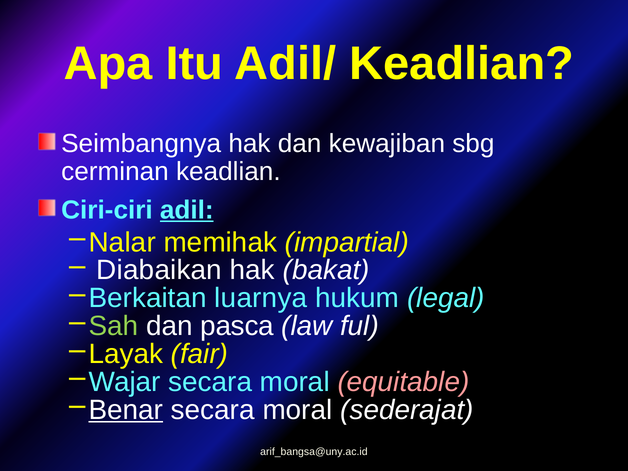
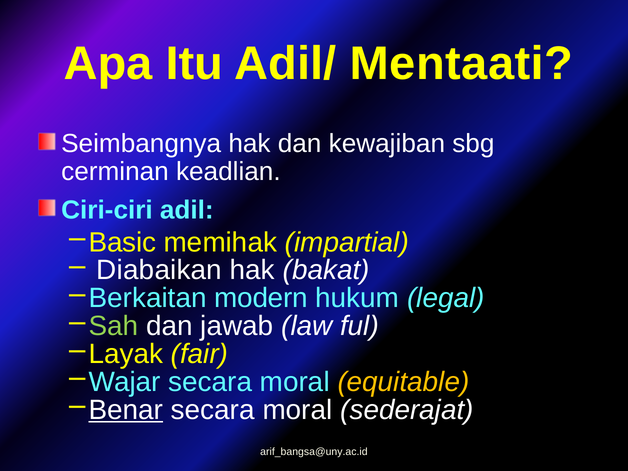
Adil/ Keadlian: Keadlian -> Mentaati (461, 63)
adil underline: present -> none (187, 210)
Nalar: Nalar -> Basic (122, 242)
luarnya: luarnya -> modern (261, 298)
pasca: pasca -> jawab (237, 326)
equitable colour: pink -> yellow (404, 382)
